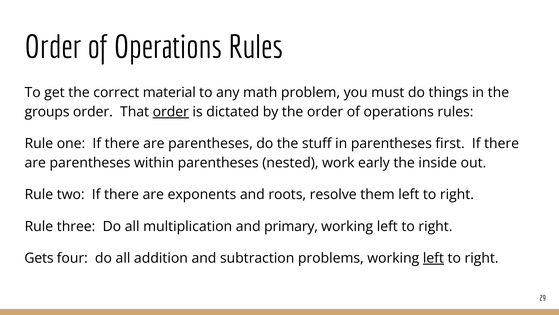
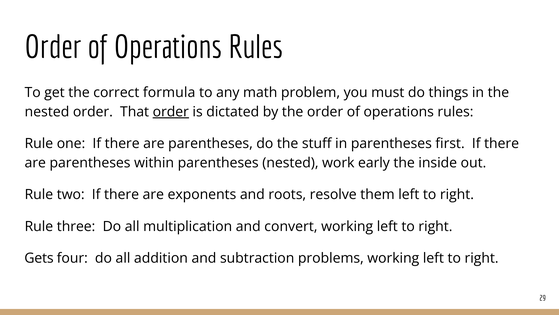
material: material -> formula (169, 92)
groups: groups -> nested (47, 112)
primary: primary -> convert (291, 226)
left underline: present -> none (433, 258)
